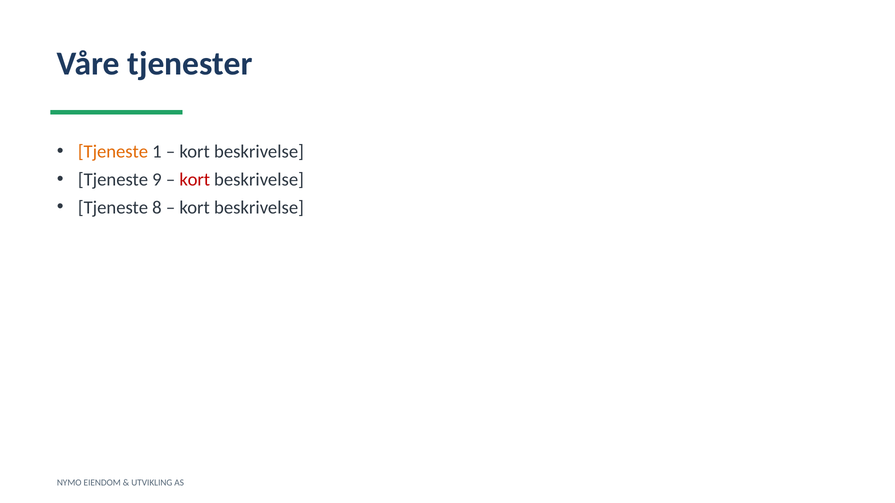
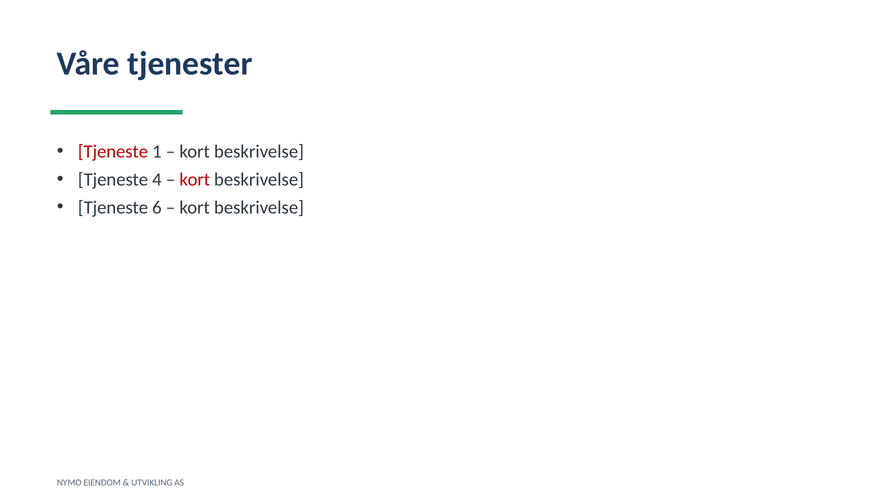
Tjeneste colour: orange -> red (113, 152)
9: 9 -> 4 (157, 180)
8: 8 -> 6 (157, 208)
